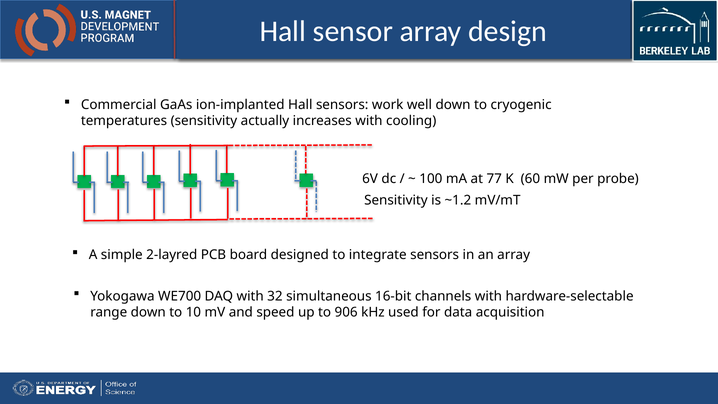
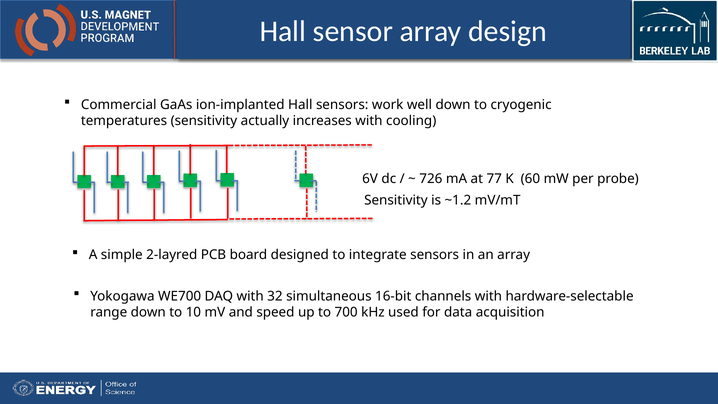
100: 100 -> 726 (431, 179)
906: 906 -> 700 (346, 312)
